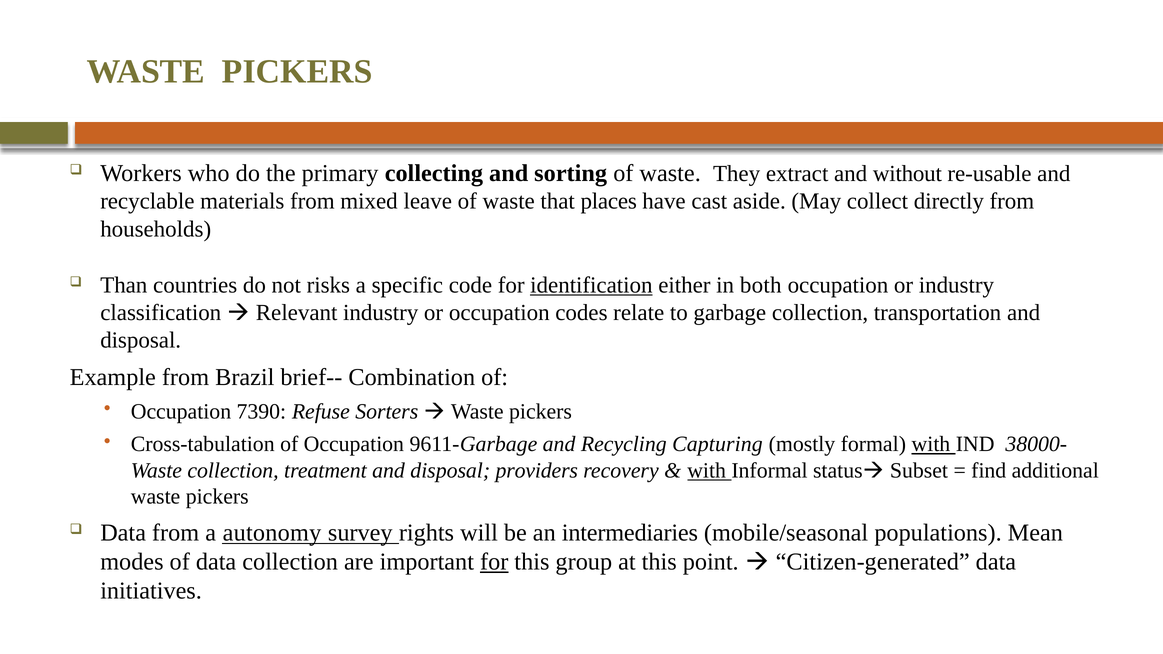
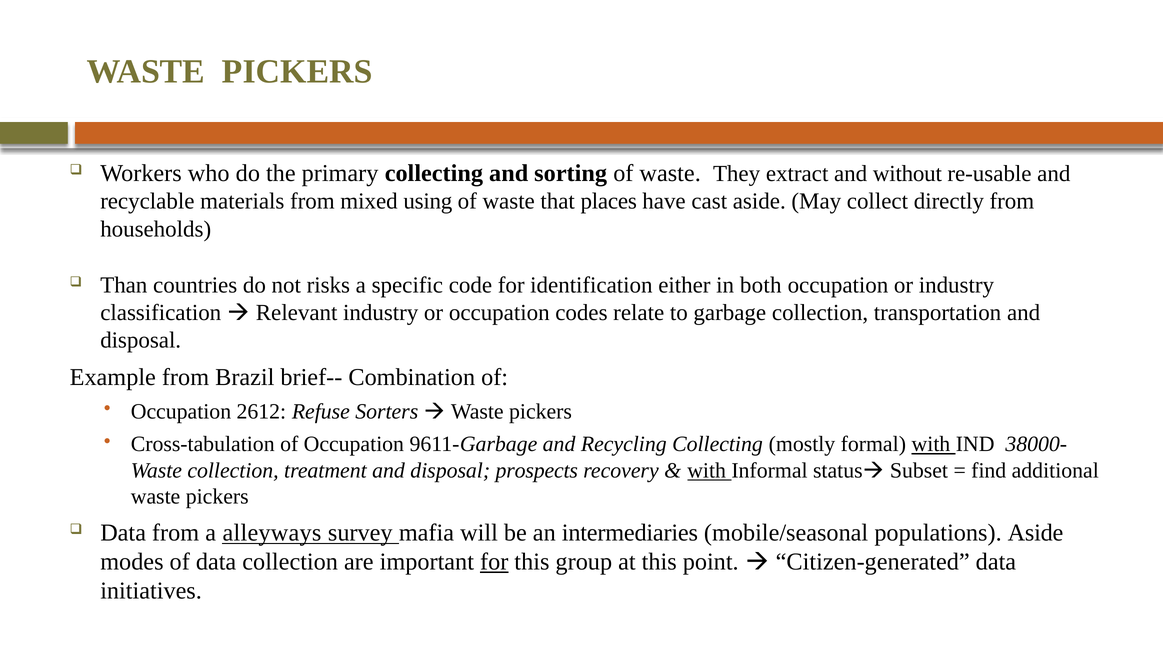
leave: leave -> using (428, 201)
identification underline: present -> none (591, 285)
7390: 7390 -> 2612 (261, 411)
Recycling Capturing: Capturing -> Collecting (718, 444)
providers: providers -> prospects (537, 470)
autonomy: autonomy -> alleyways (272, 533)
rights: rights -> mafia (426, 533)
populations Mean: Mean -> Aside (1035, 533)
